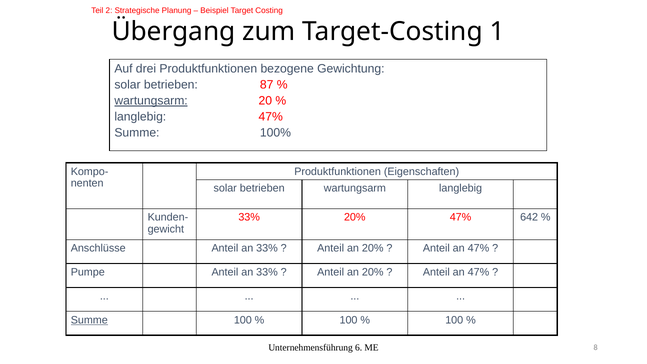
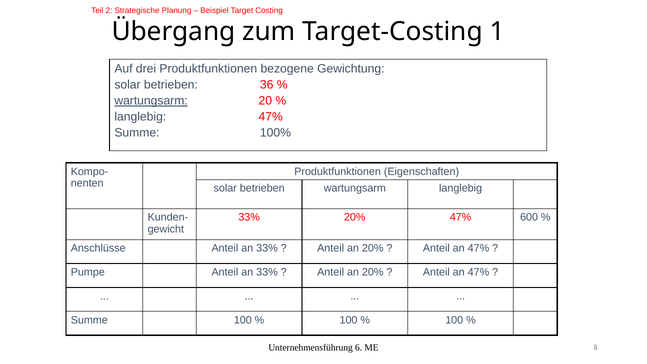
87: 87 -> 36 (267, 85)
642: 642 -> 600 (529, 217)
Summe underline: present -> none (89, 320)
